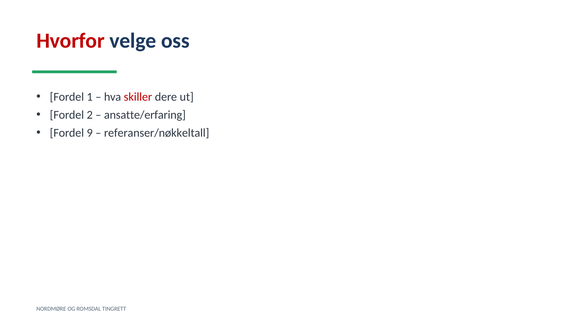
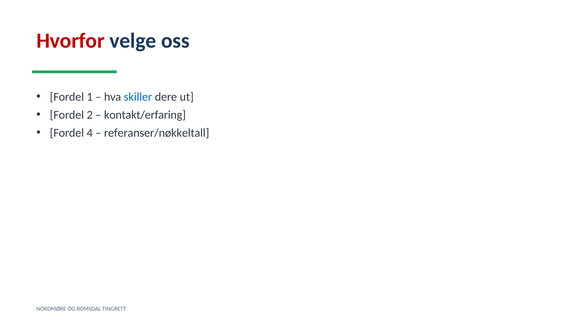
skiller colour: red -> blue (138, 97)
ansatte/erfaring: ansatte/erfaring -> kontakt/erfaring (145, 115)
9: 9 -> 4 (90, 133)
